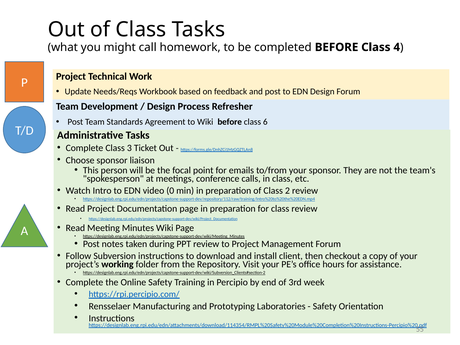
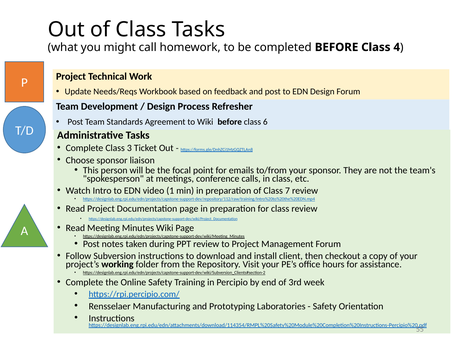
0: 0 -> 1 (170, 191)
2: 2 -> 7 (287, 191)
